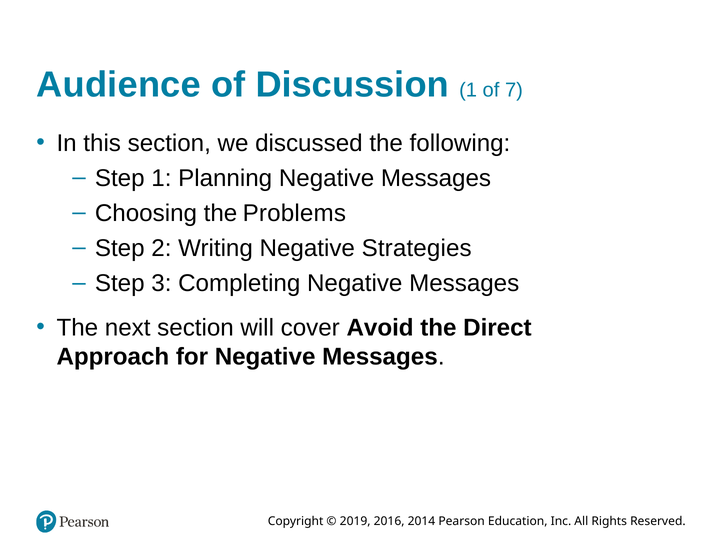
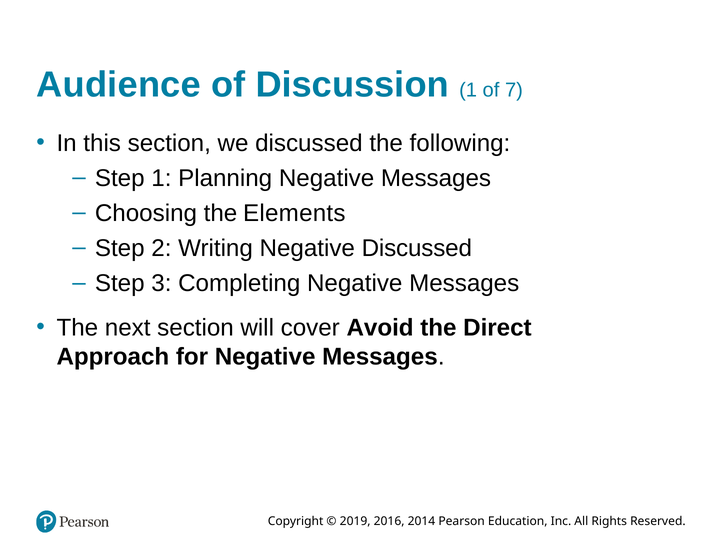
Problems: Problems -> Elements (294, 213)
Negative Strategies: Strategies -> Discussed (417, 248)
